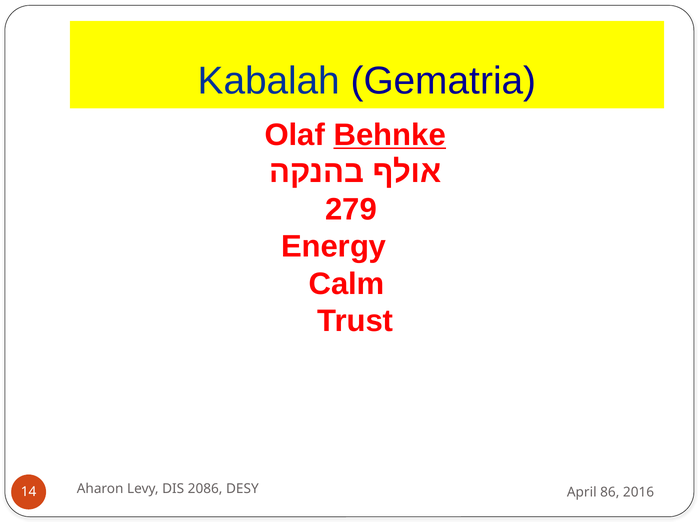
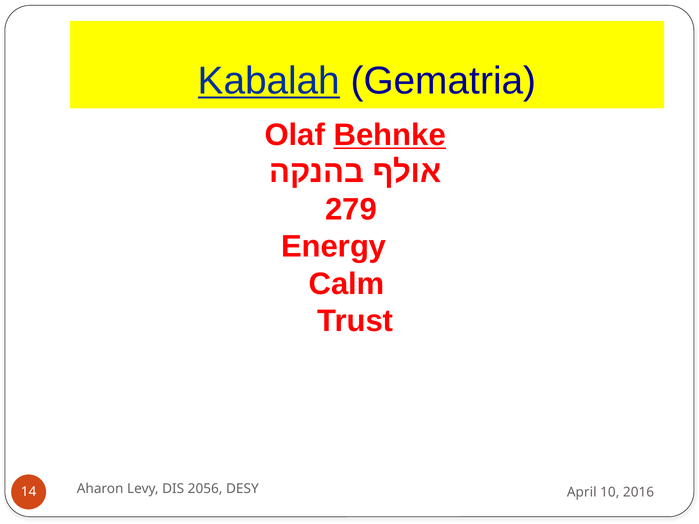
Kabalah underline: none -> present (269, 81)
2086: 2086 -> 2056 (205, 489)
86: 86 -> 10 (610, 492)
